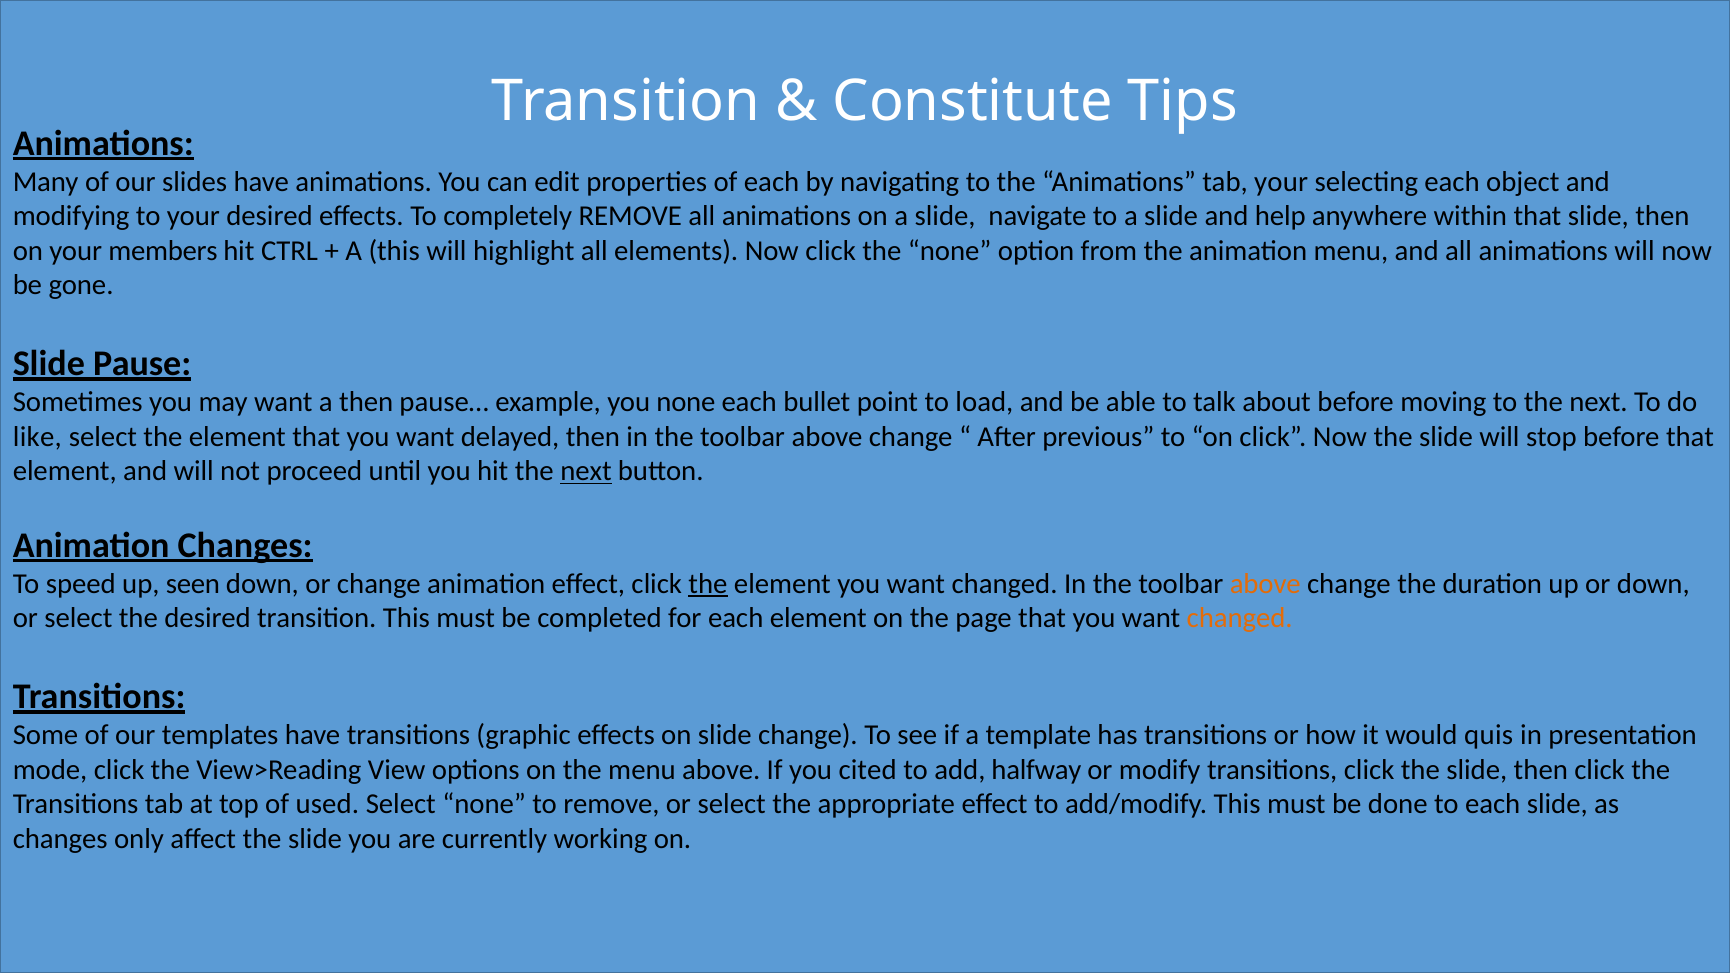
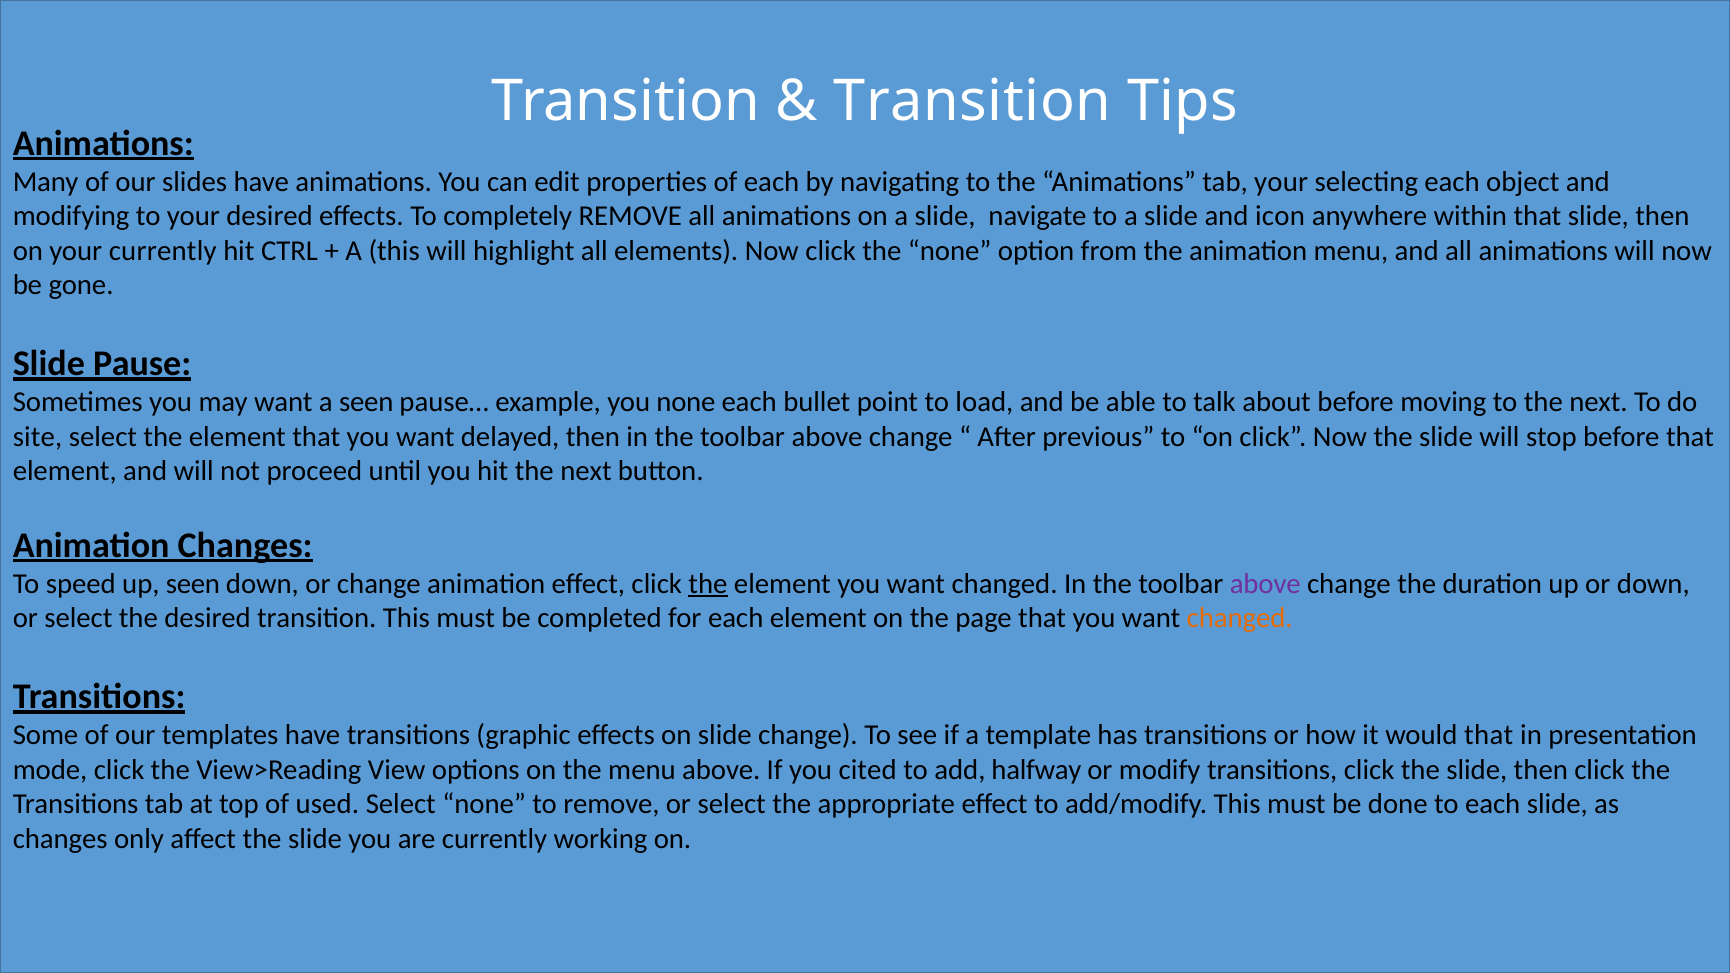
Constitute: Constitute -> Transition (972, 102)
help: help -> icon (1280, 216)
your members: members -> currently (163, 251)
a then: then -> seen (366, 402)
like: like -> site (37, 437)
next underline: present -> none (586, 471)
above colour: orange -> purple (1265, 584)
would quis: quis -> that (1489, 735)
